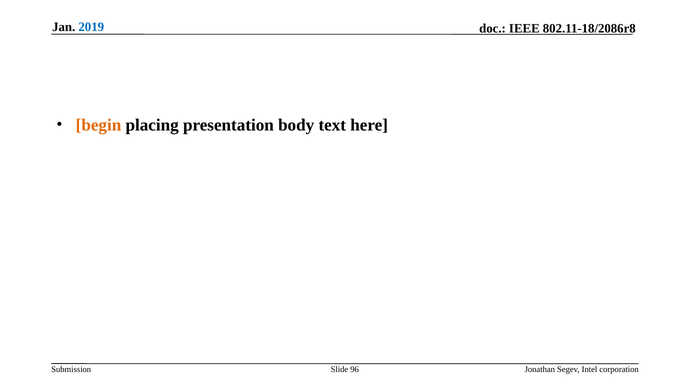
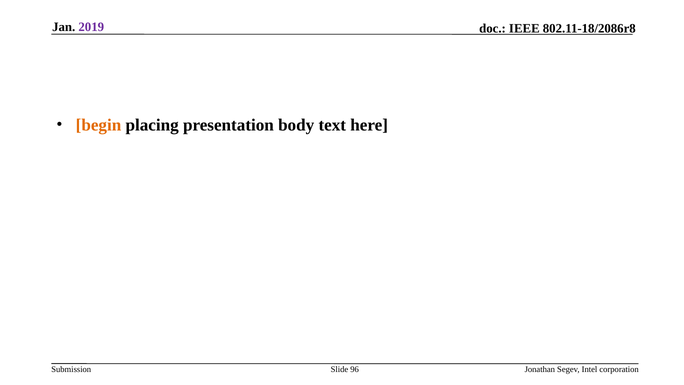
2019 colour: blue -> purple (91, 27)
